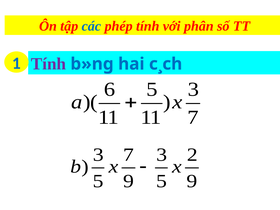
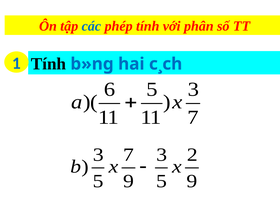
Tính colour: purple -> black (48, 64)
